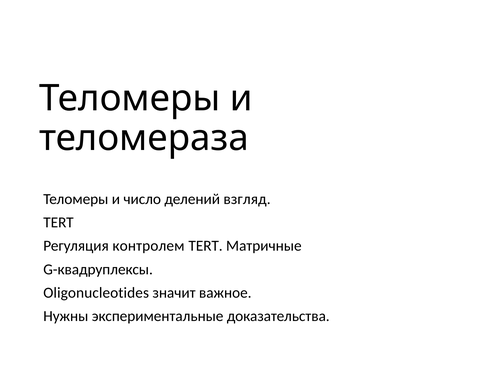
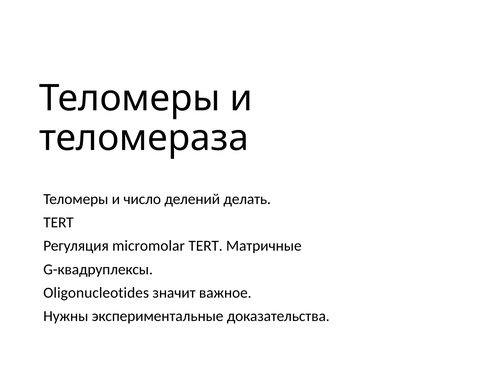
взгляд: взгляд -> делать (247, 199)
контролем: контролем -> micromolar (149, 245)
